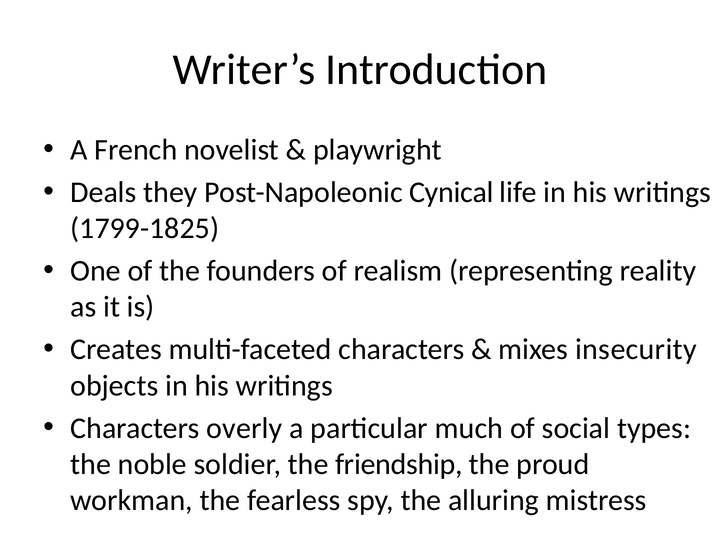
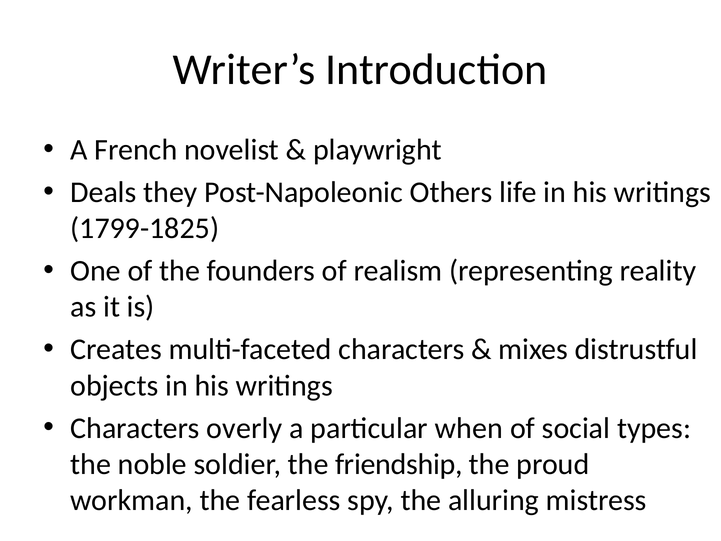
Cynical: Cynical -> Others (451, 192)
insecurity: insecurity -> distrustful (636, 349)
much: much -> when (469, 428)
